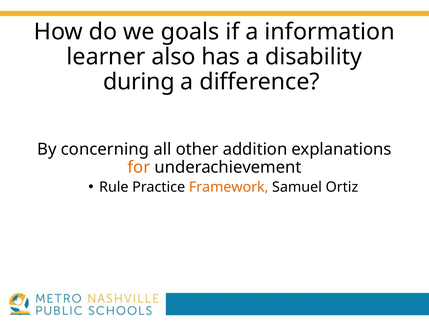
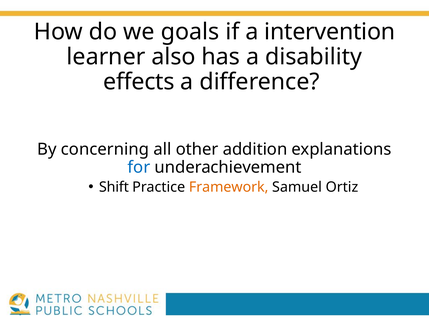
information: information -> intervention (330, 32)
during: during -> effects (139, 82)
for colour: orange -> blue (139, 167)
Rule: Rule -> Shift (114, 187)
